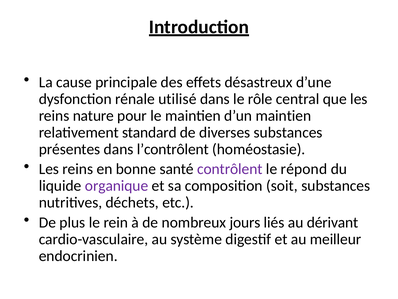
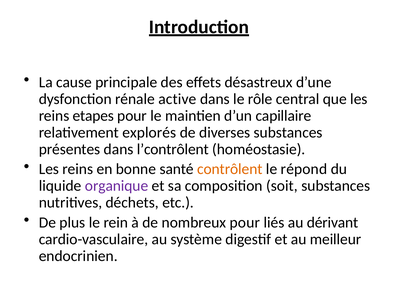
utilisé: utilisé -> active (177, 99)
nature: nature -> etapes (93, 115)
d’un maintien: maintien -> capillaire (283, 115)
standard: standard -> explorés (149, 132)
contrôlent colour: purple -> orange (230, 169)
nombreux jours: jours -> pour (245, 222)
